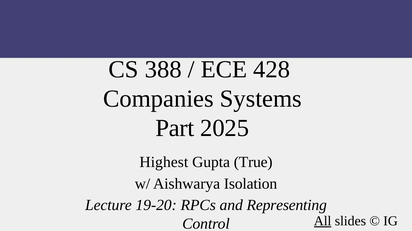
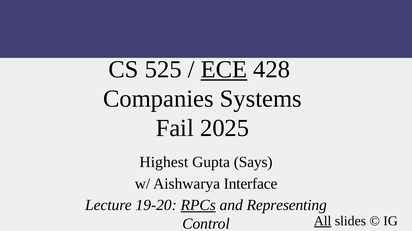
388: 388 -> 525 (163, 70)
ECE underline: none -> present (224, 70)
Part: Part -> Fail (175, 129)
True: True -> Says (253, 163)
Isolation: Isolation -> Interface (251, 184)
RPCs underline: none -> present (198, 206)
